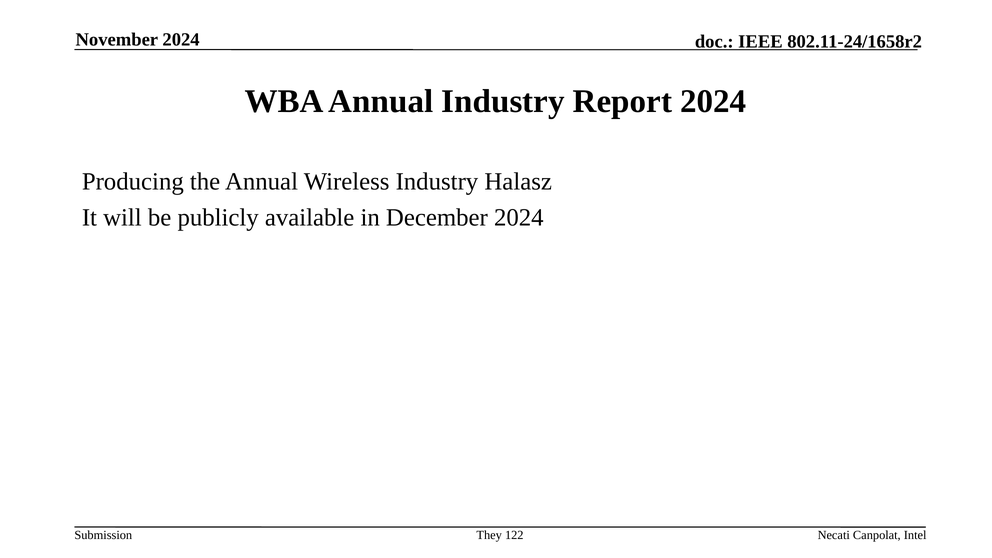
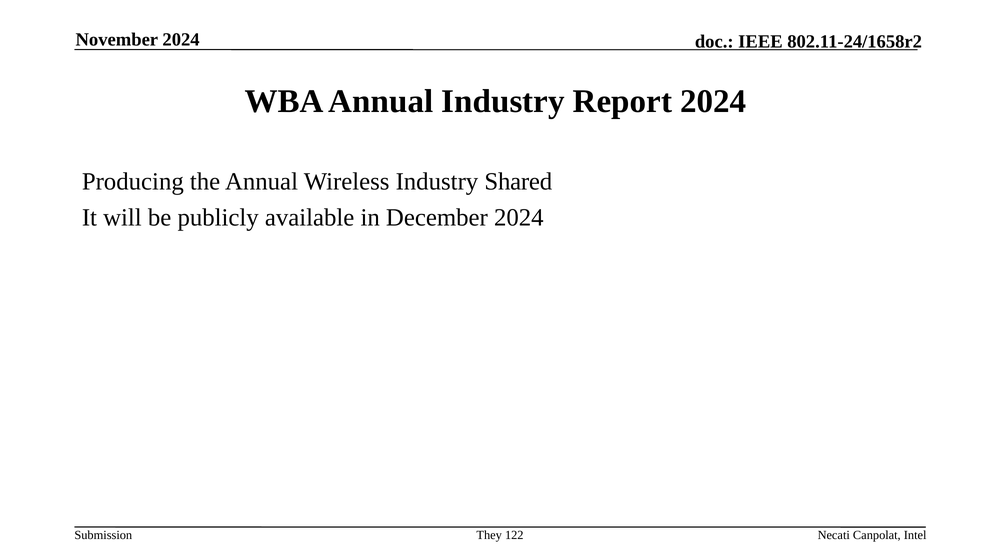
Halasz: Halasz -> Shared (518, 182)
